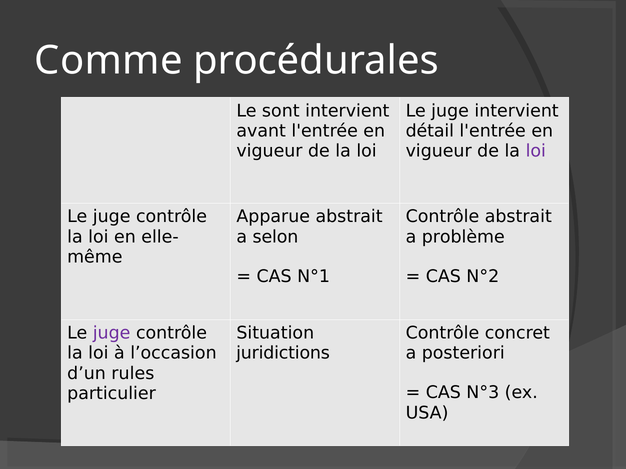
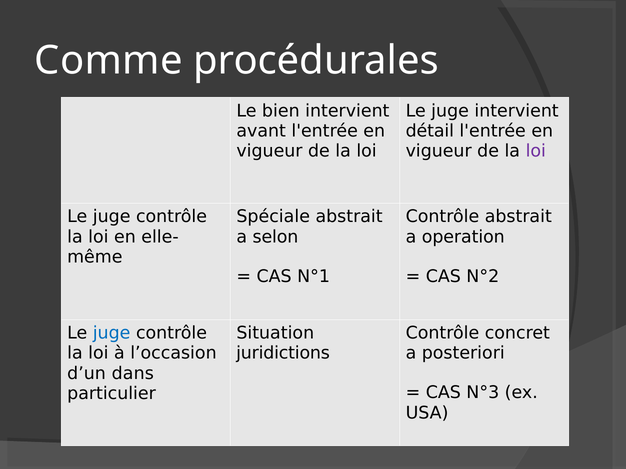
sont: sont -> bien (281, 111)
Apparue: Apparue -> Spéciale (273, 217)
problème: problème -> operation (463, 237)
juge colour: purple -> blue (112, 333)
rules: rules -> dans (133, 374)
